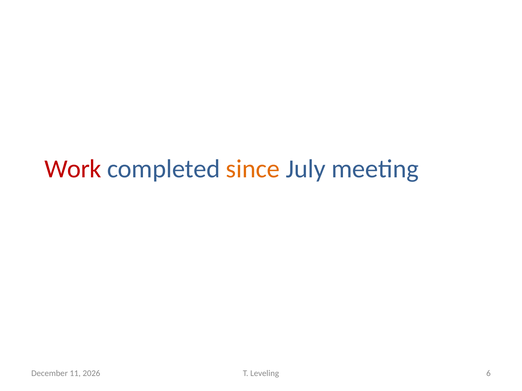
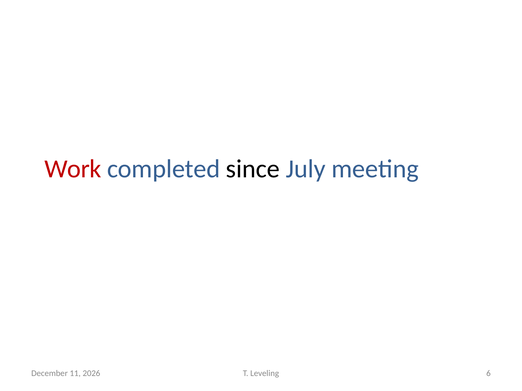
since colour: orange -> black (253, 169)
